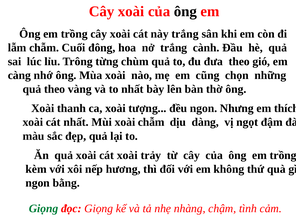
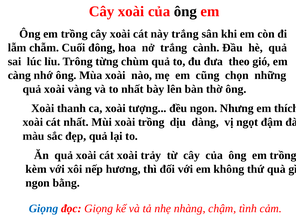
theo: theo -> xoài (54, 89)
xoài chẫm: chẫm -> trồng (151, 122)
Giọng colour: green -> blue (44, 209)
